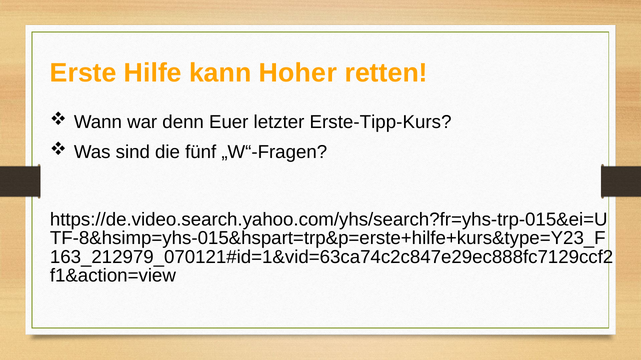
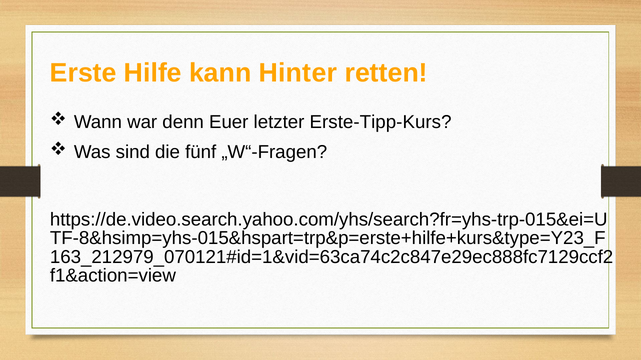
Hoher: Hoher -> Hinter (298, 73)
